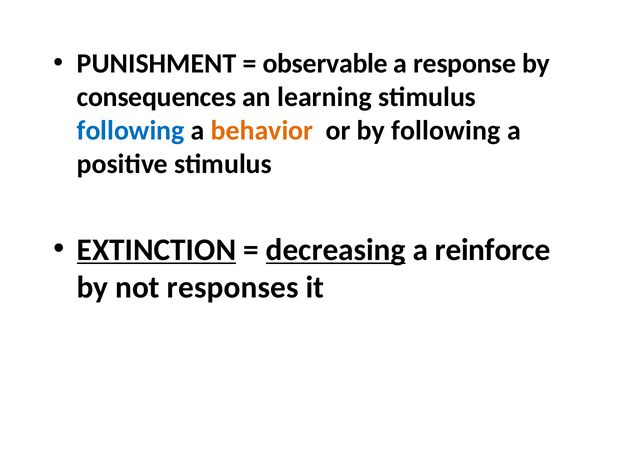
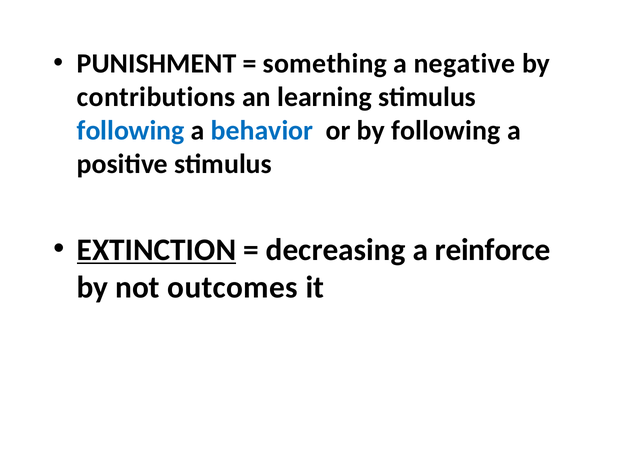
observable: observable -> something (325, 64)
response: response -> negative (464, 64)
consequences: consequences -> contributions (156, 97)
behavior colour: orange -> blue (262, 130)
decreasing underline: present -> none (336, 250)
responses: responses -> outcomes (233, 288)
